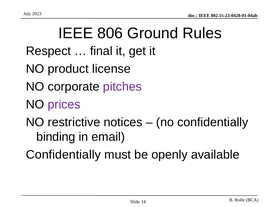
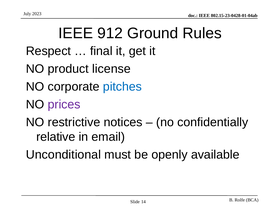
806: 806 -> 912 (110, 33)
pitches colour: purple -> blue (122, 87)
binding: binding -> relative (56, 137)
Confidentially: Confidentially -> Unconditional (63, 155)
